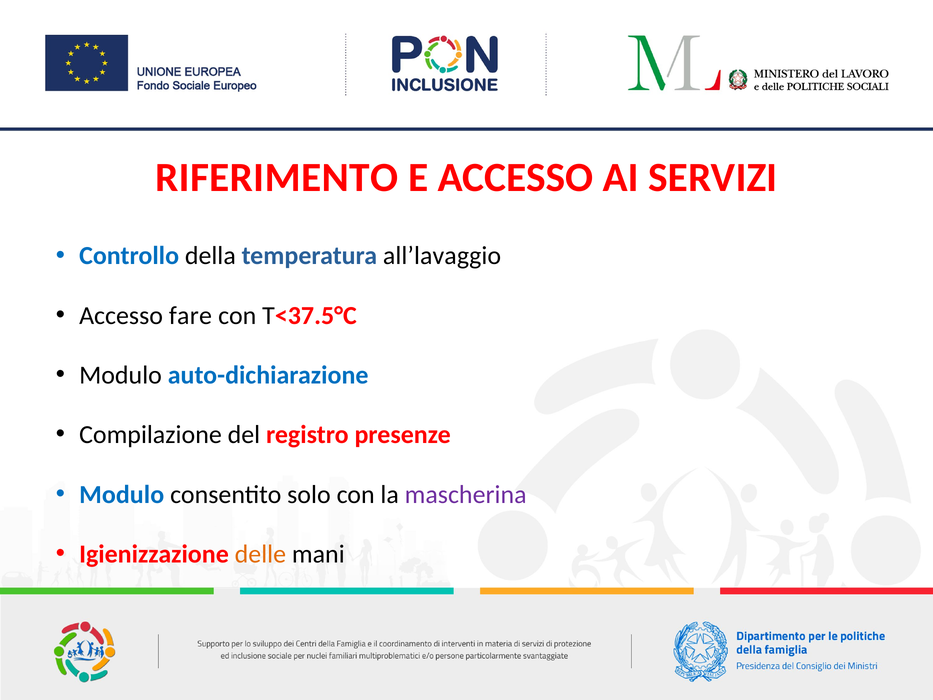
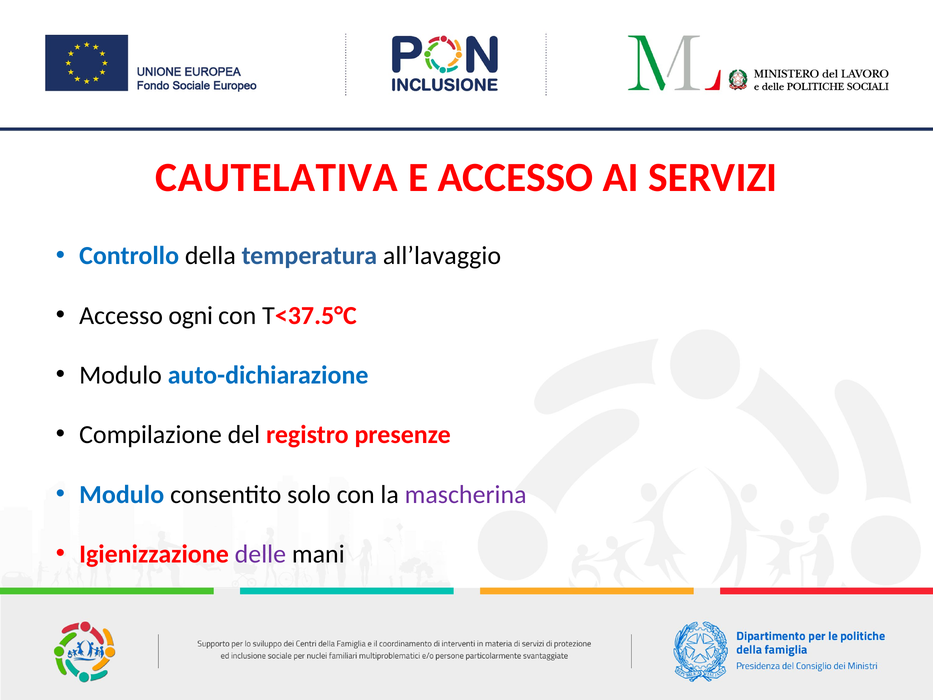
RIFERIMENTO: RIFERIMENTO -> CAUTELATIVA (277, 177)
fare: fare -> ogni (191, 315)
delle colour: orange -> purple (260, 554)
